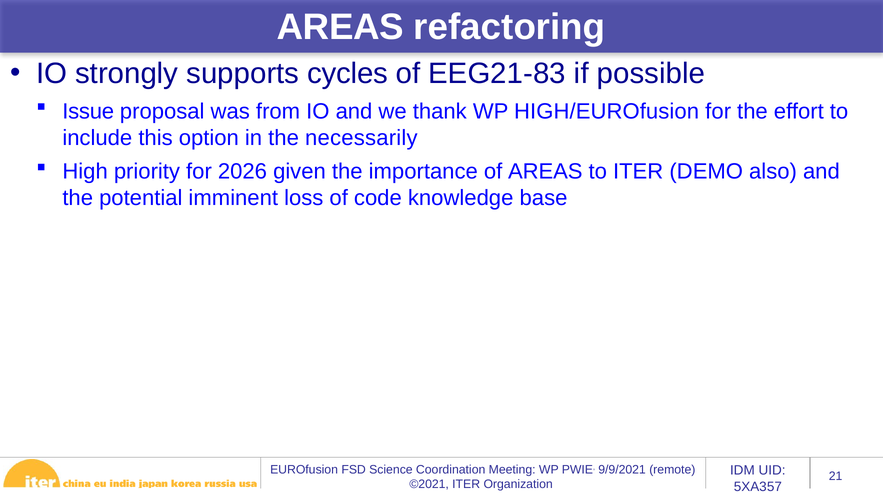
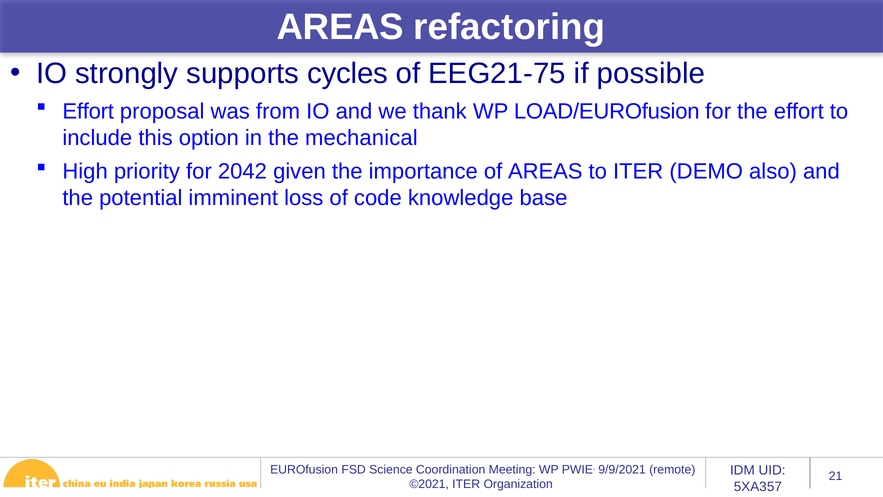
EEG21-83: EEG21-83 -> EEG21-75 (497, 73)
Issue: Issue -> Effort (88, 111)
HIGH/EUROfusion: HIGH/EUROfusion -> LOAD/EUROfusion (607, 111)
necessarily: necessarily -> mechanical (361, 138)
2026: 2026 -> 2042 (242, 172)
